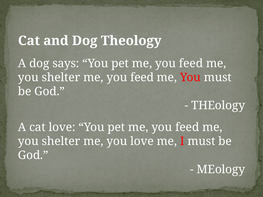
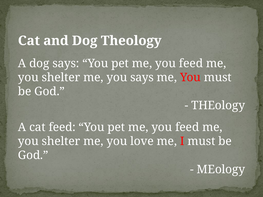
shelter me you feed: feed -> says (142, 77)
cat love: love -> feed (62, 127)
